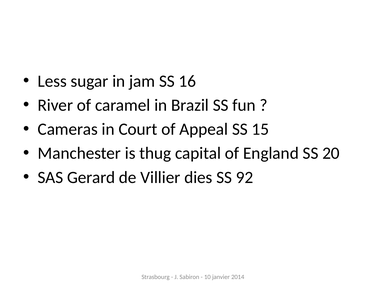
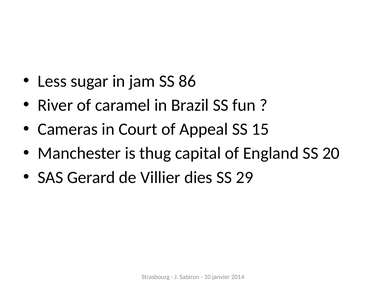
16: 16 -> 86 (187, 81)
92: 92 -> 29 (245, 177)
